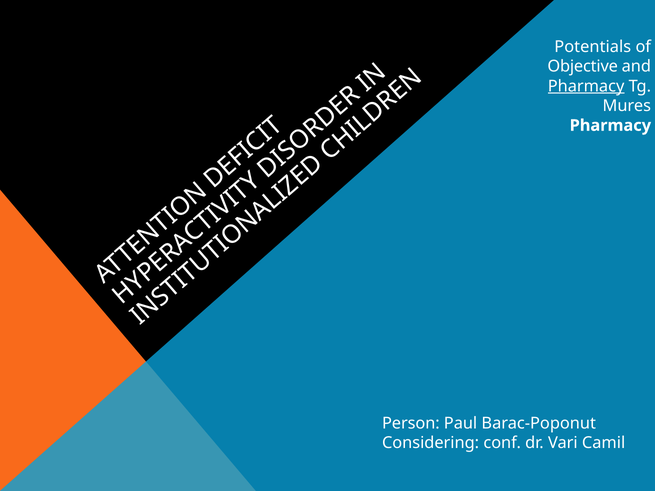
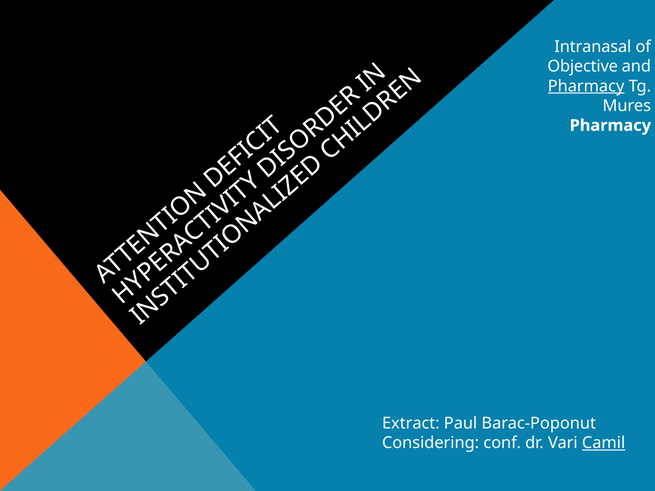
Potentials: Potentials -> Intranasal (593, 47)
Person: Person -> Extract (411, 424)
Camil underline: none -> present (604, 443)
